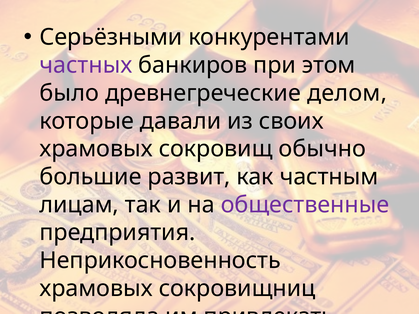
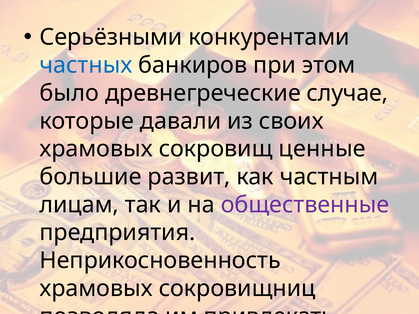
частных colour: purple -> blue (86, 65)
делом: делом -> случае (347, 93)
обычно: обычно -> ценные (322, 149)
